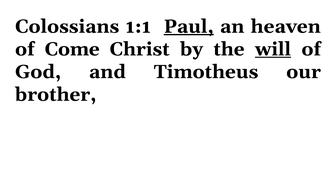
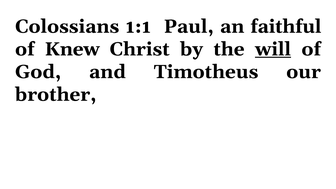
Paul underline: present -> none (189, 27)
heaven: heaven -> faithful (286, 27)
Come: Come -> Knew (72, 49)
